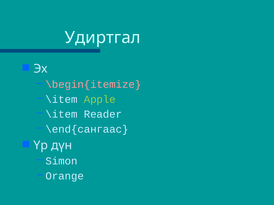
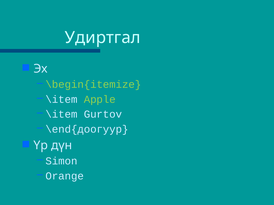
\begin{itemize colour: pink -> light green (93, 85)
Reader: Reader -> Gurtov (103, 114)
\end{сангаас: \end{сангаас -> \end{доогуур (87, 129)
